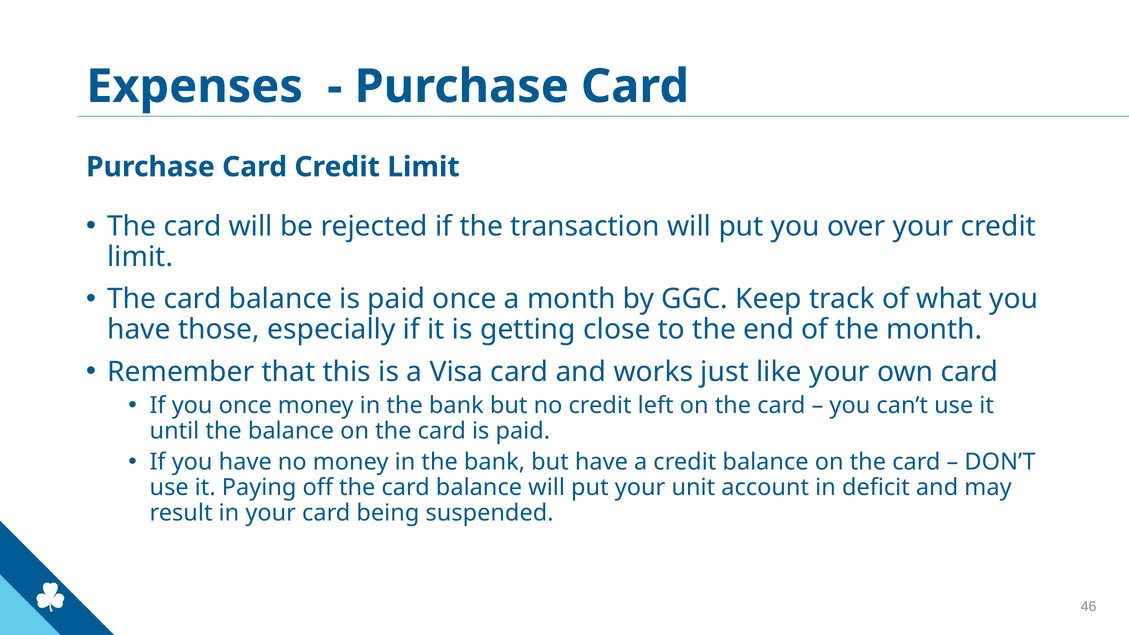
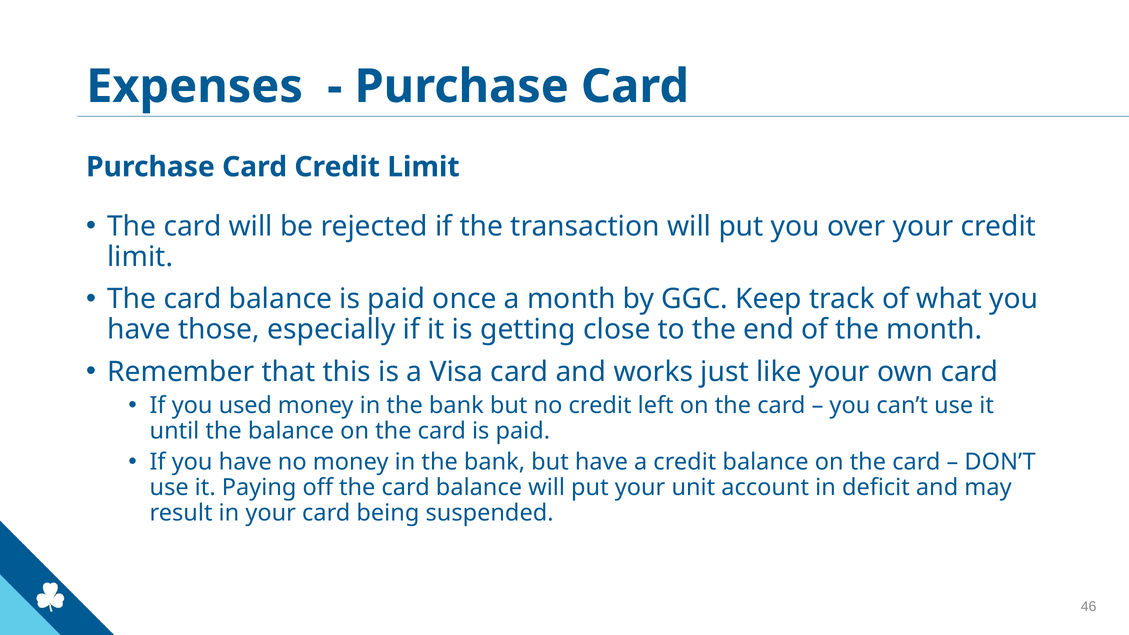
you once: once -> used (245, 406)
